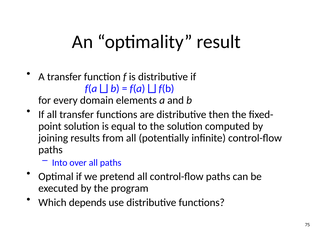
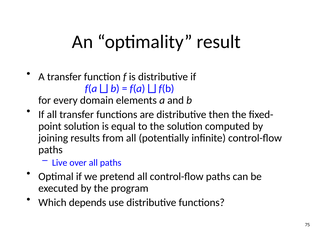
Into: Into -> Live (60, 163)
